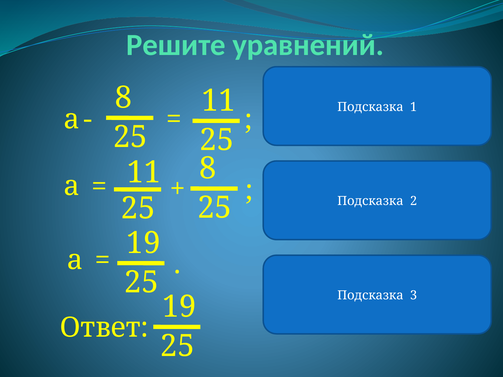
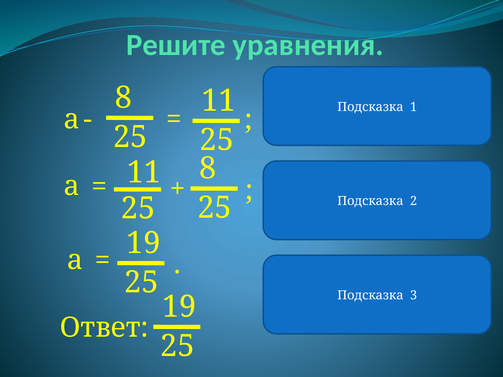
Решите уравнений: уравнений -> уравнения (308, 45)
